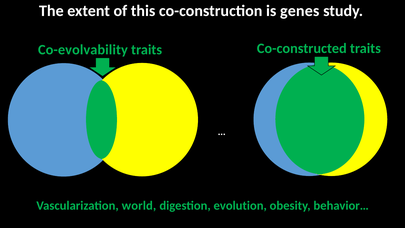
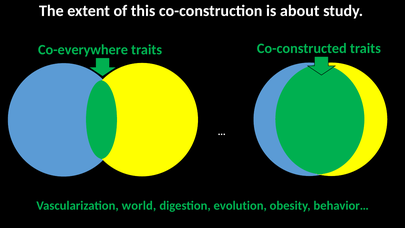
genes: genes -> about (300, 11)
Co-evolvability: Co-evolvability -> Co-everywhere (83, 50)
